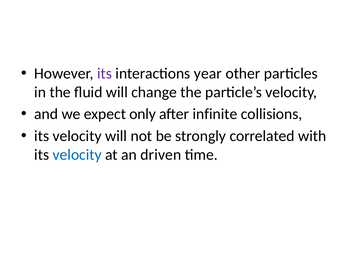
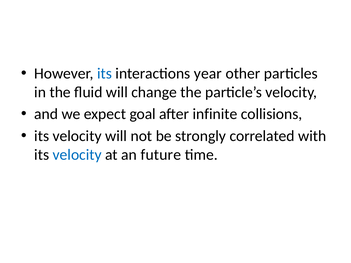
its colour: purple -> blue (104, 74)
only: only -> goal (143, 114)
driven: driven -> future (161, 155)
